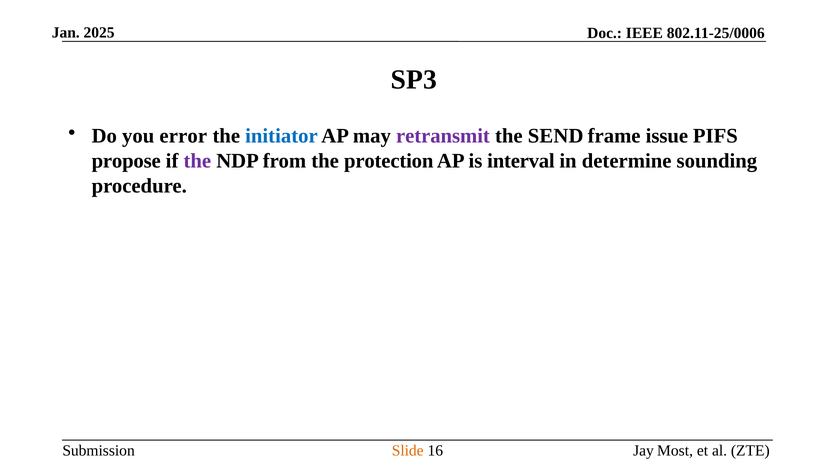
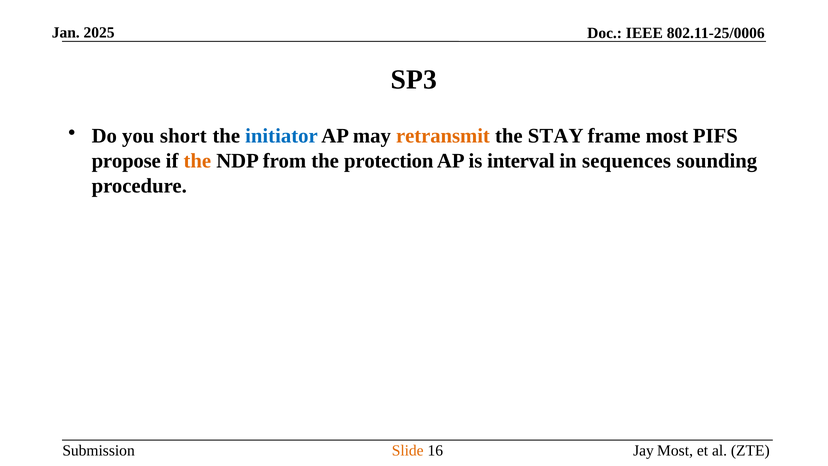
error: error -> short (183, 136)
retransmit colour: purple -> orange (443, 136)
SEND: SEND -> STAY (556, 136)
frame issue: issue -> most (667, 136)
the colour: purple -> orange (197, 161)
determine: determine -> sequences (627, 161)
